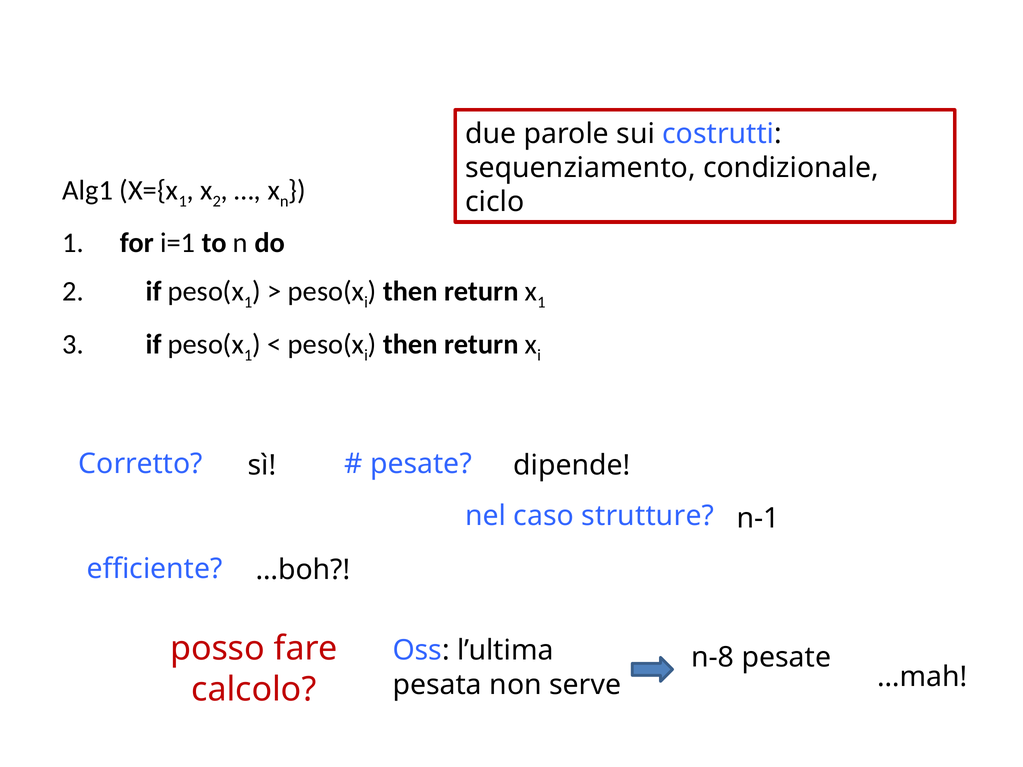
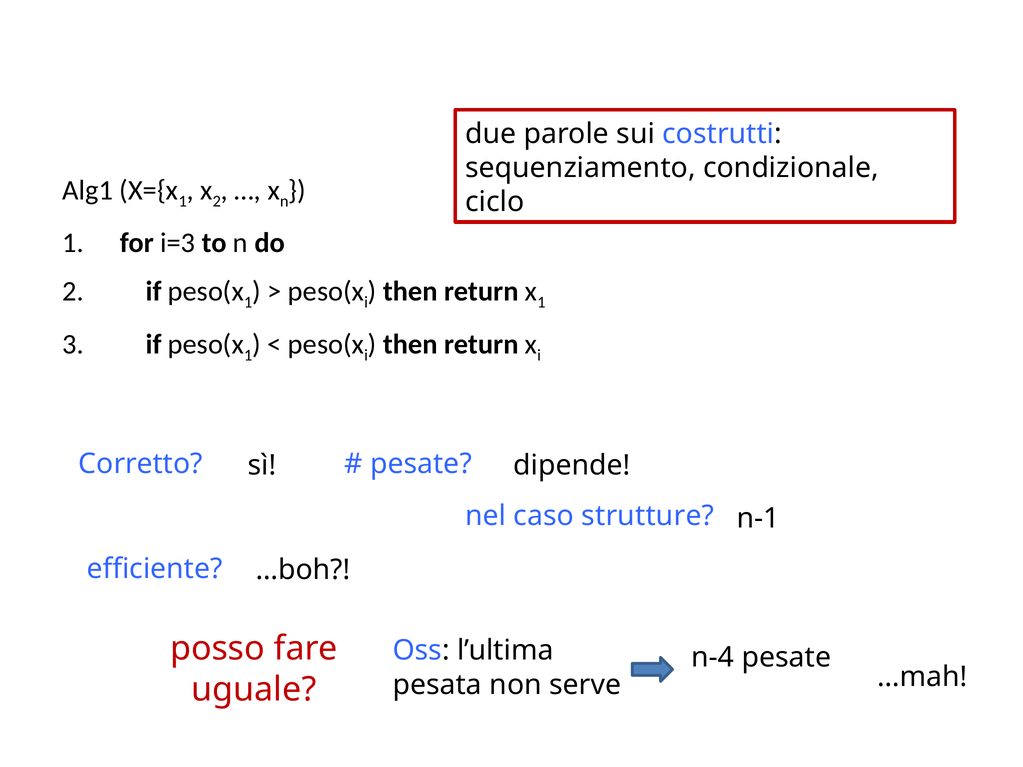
i=1: i=1 -> i=3 (178, 243)
n-8: n-8 -> n-4 (713, 657)
calcolo: calcolo -> uguale (254, 690)
